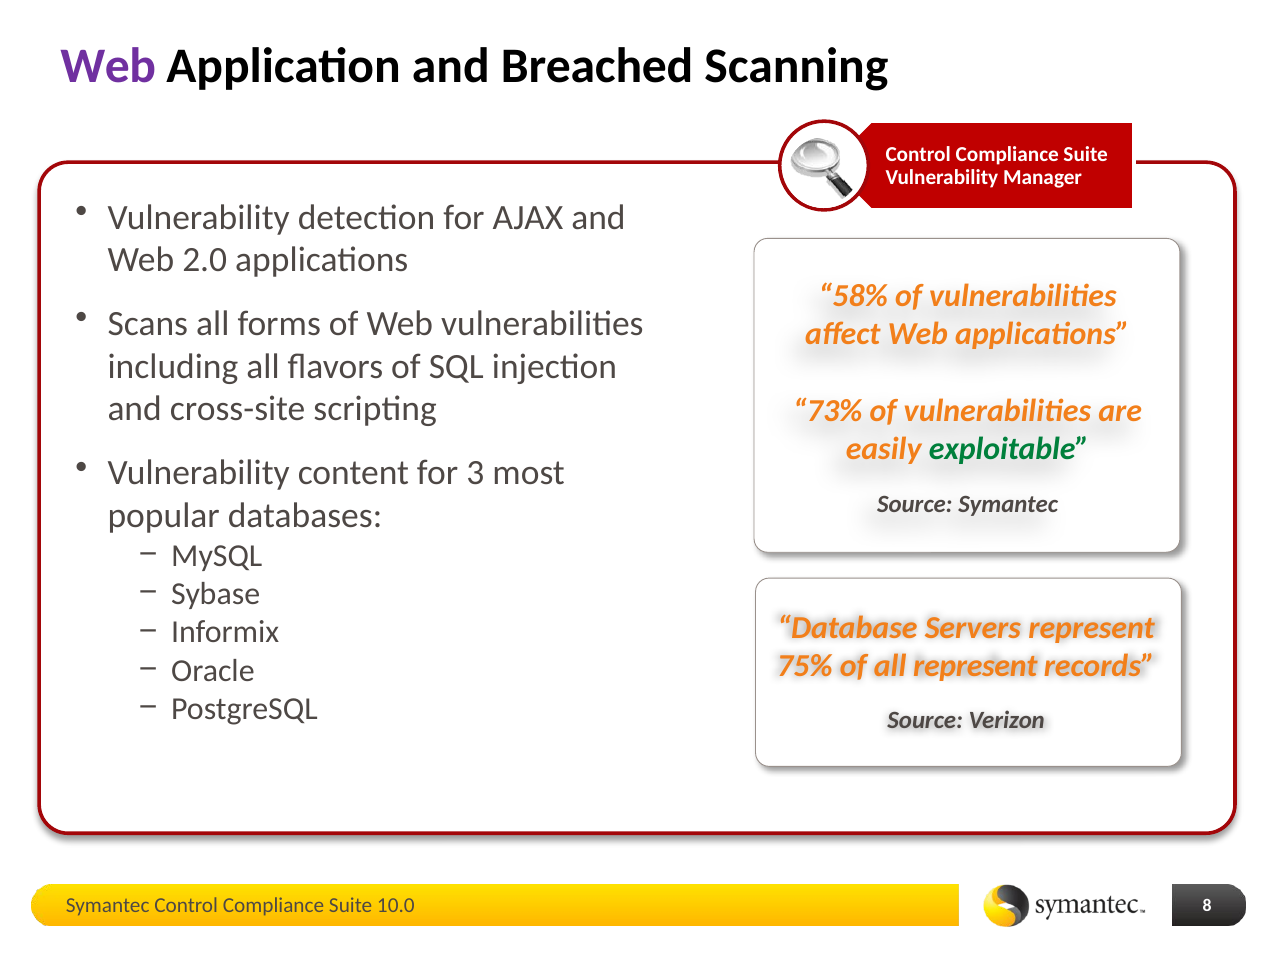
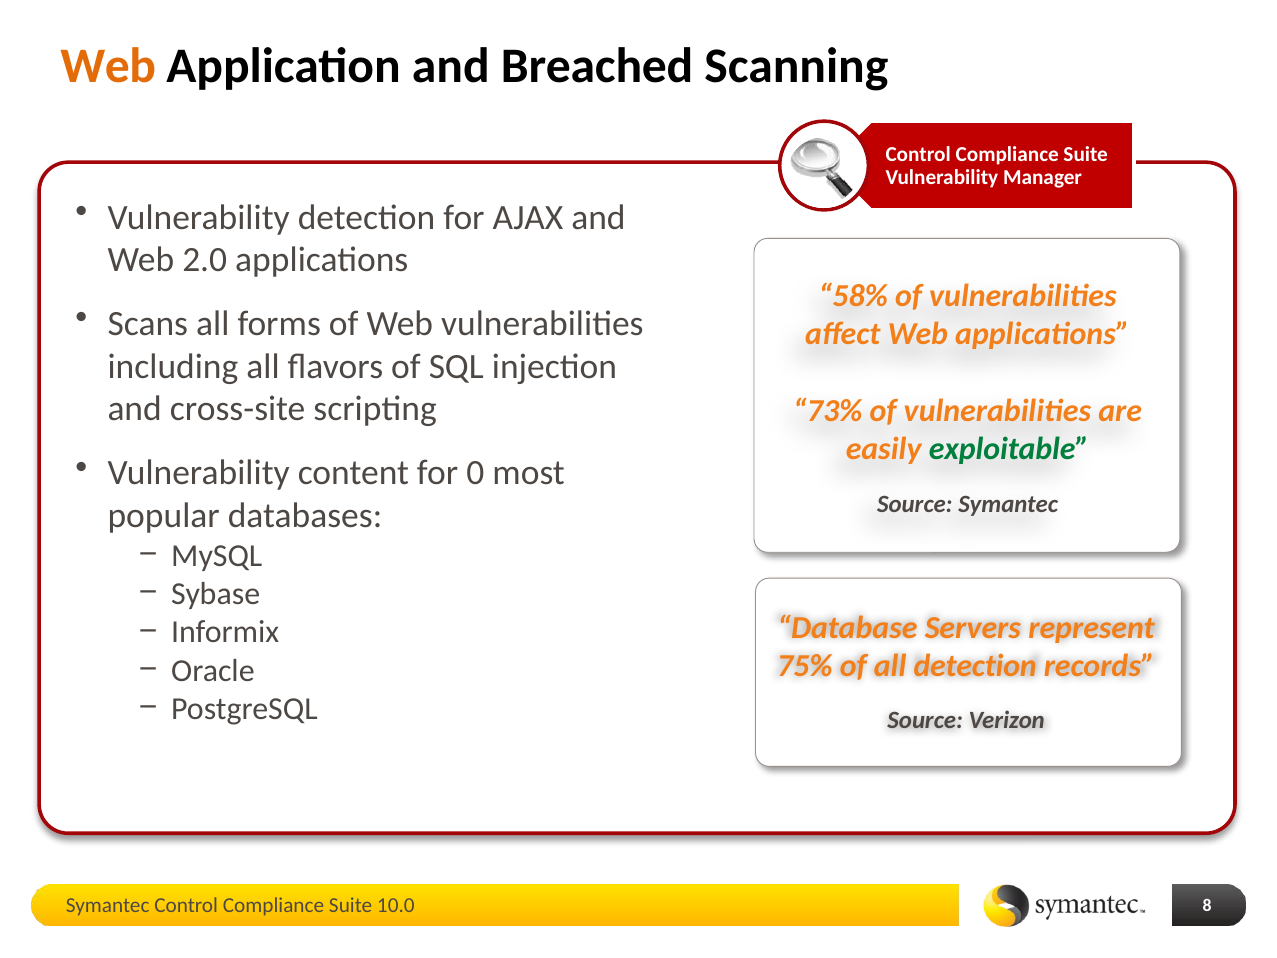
Web colour: purple -> orange (108, 66)
3: 3 -> 0 (475, 473)
all represent: represent -> detection (975, 666)
